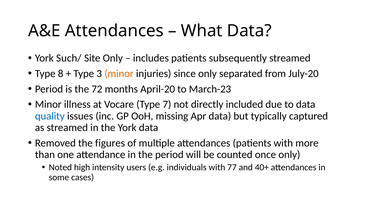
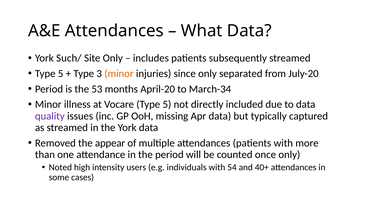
8: 8 -> 5 (61, 74)
72: 72 -> 53 (97, 89)
March-23: March-23 -> March-34 (210, 89)
Vocare Type 7: 7 -> 5 (167, 104)
quality colour: blue -> purple (50, 116)
figures: figures -> appear (110, 143)
77: 77 -> 54 (232, 167)
